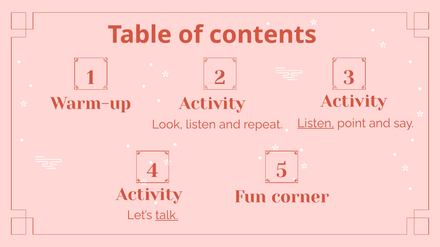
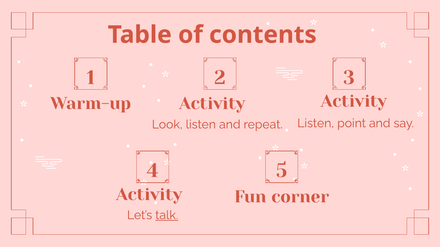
Listen underline: present -> none (316, 123)
